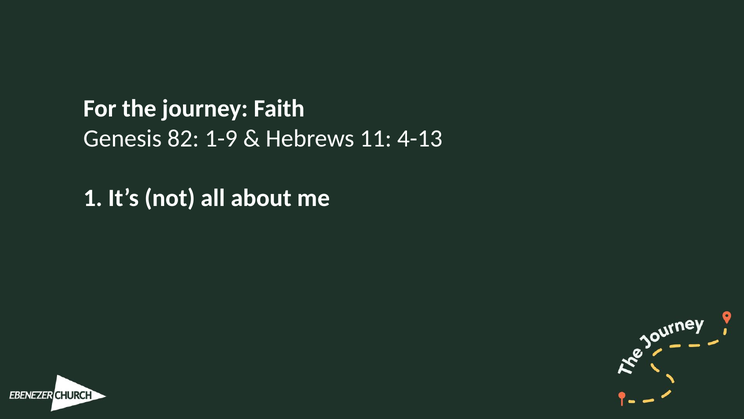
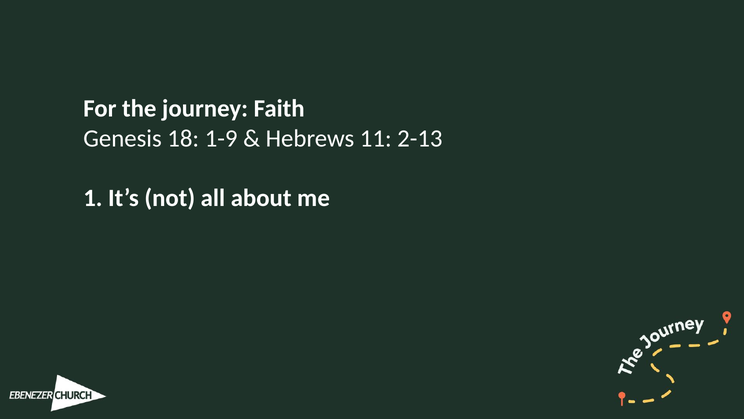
82: 82 -> 18 (183, 138)
4-13: 4-13 -> 2-13 (420, 138)
